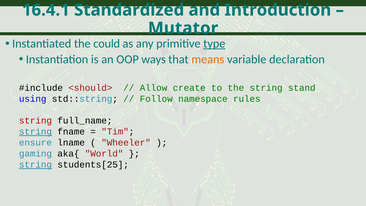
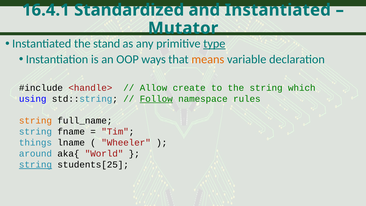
and Introduction: Introduction -> Instantiated (278, 10)
could: could -> stand (107, 44)
<should>: <should> -> <handle> (90, 88)
stand: stand -> which (302, 88)
Follow underline: none -> present (156, 99)
string colour: red -> orange (35, 121)
string underline: present -> none (35, 132)
ensure: ensure -> things (35, 143)
gaming: gaming -> around (35, 154)
